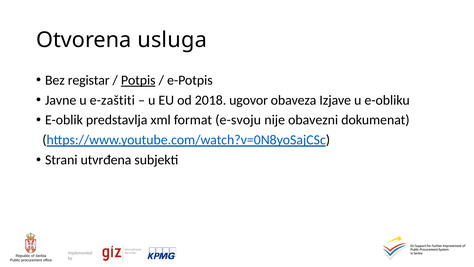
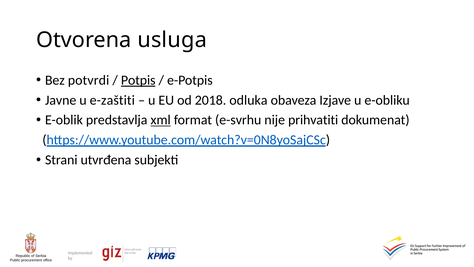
registar: registar -> potvrdi (89, 80)
ugovor: ugovor -> odluka (248, 100)
xml underline: none -> present (161, 120)
e-svoju: e-svoju -> e-svrhu (238, 120)
obavezni: obavezni -> prihvatiti (313, 120)
